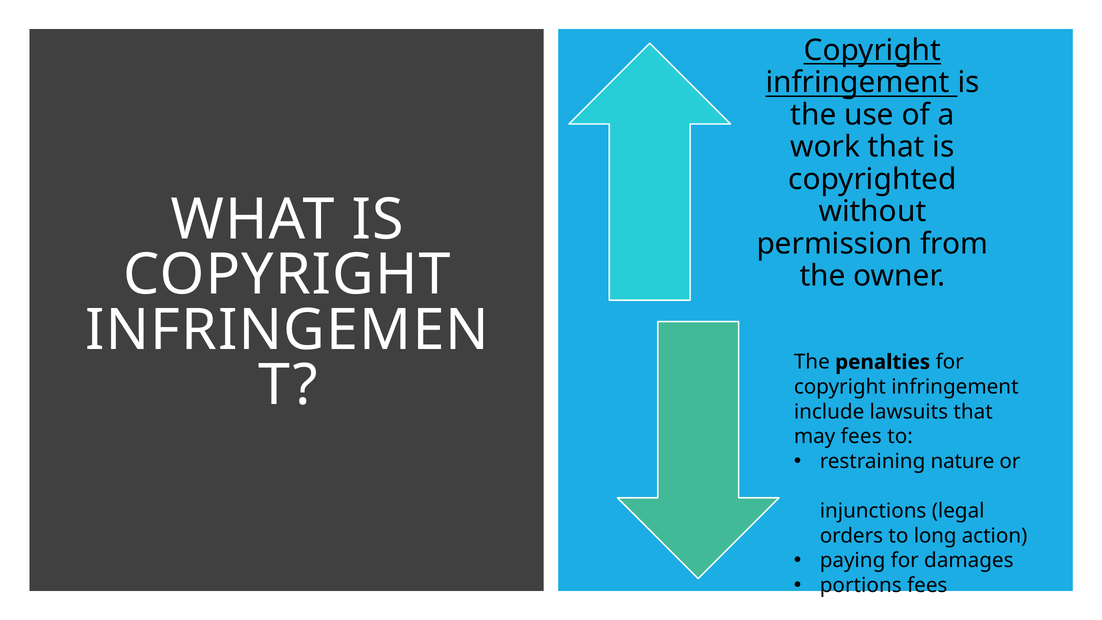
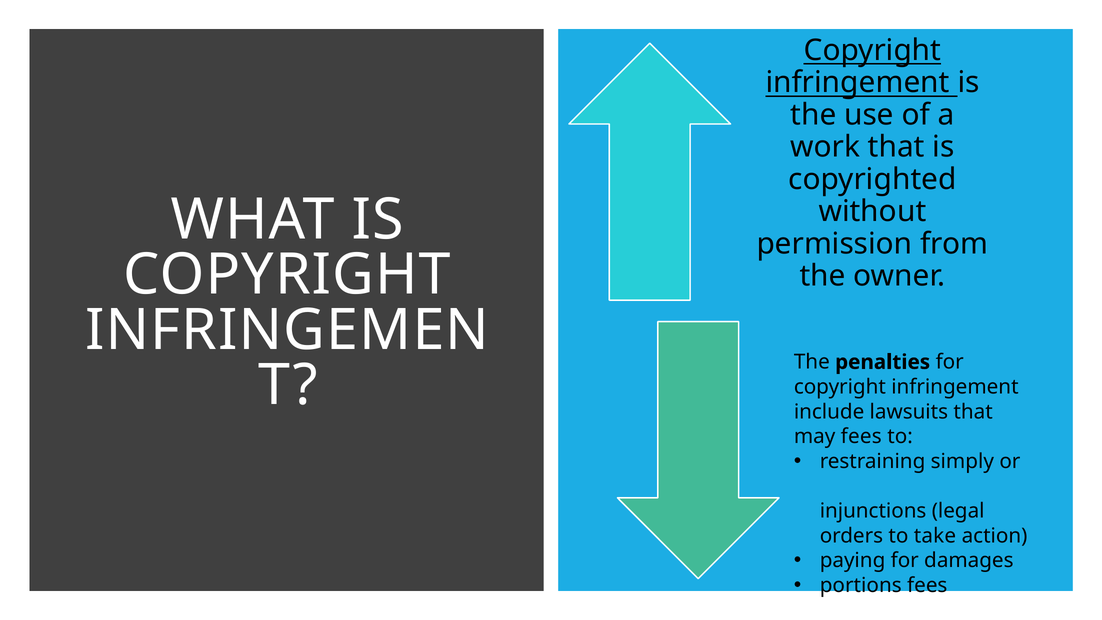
nature: nature -> simply (962, 461)
long: long -> take (935, 536)
